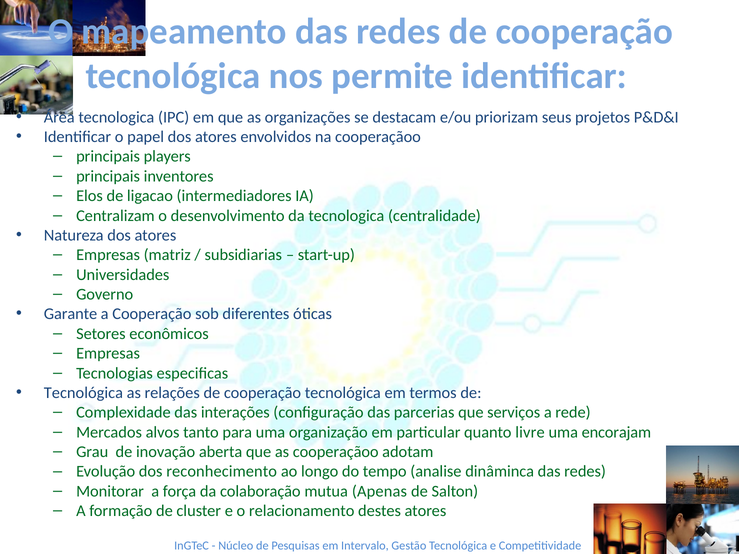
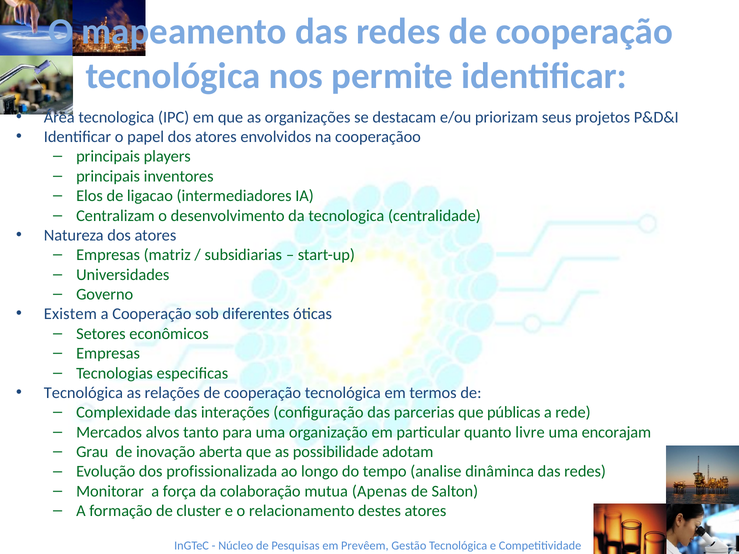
Garante: Garante -> Existem (70, 314)
serviços: serviços -> públicas (514, 413)
as cooperaçãoo: cooperaçãoo -> possibilidade (336, 452)
reconhecimento: reconhecimento -> profissionalizada (222, 472)
Intervalo: Intervalo -> Prevêem (365, 546)
